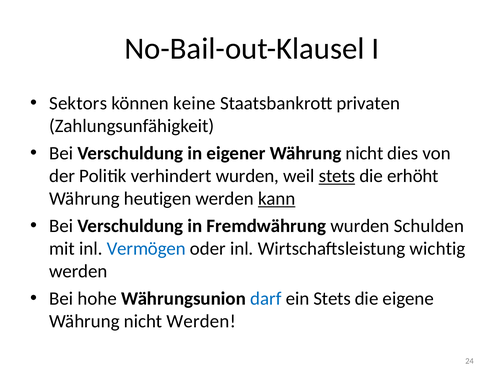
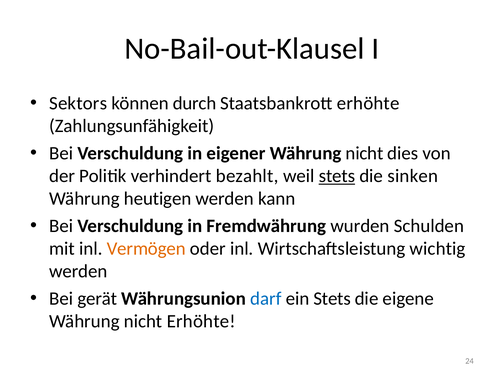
keine: keine -> durch (195, 103)
Staatsbankrott privaten: privaten -> erhöhte (368, 103)
verhindert wurden: wurden -> bezahlt (247, 176)
erhöht: erhöht -> sinken (413, 176)
kann underline: present -> none (277, 199)
Vermögen colour: blue -> orange (146, 249)
hohe: hohe -> gerät (97, 298)
nicht Werden: Werden -> Erhöhte (201, 321)
